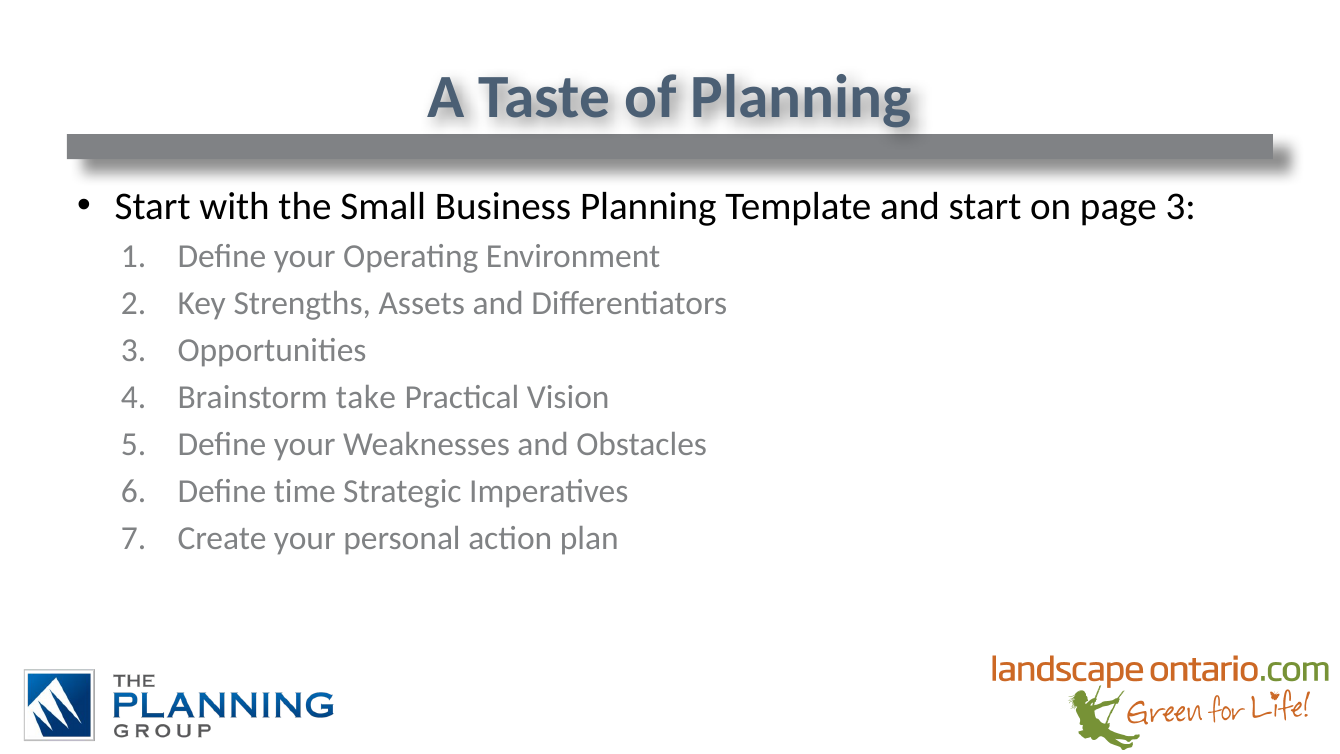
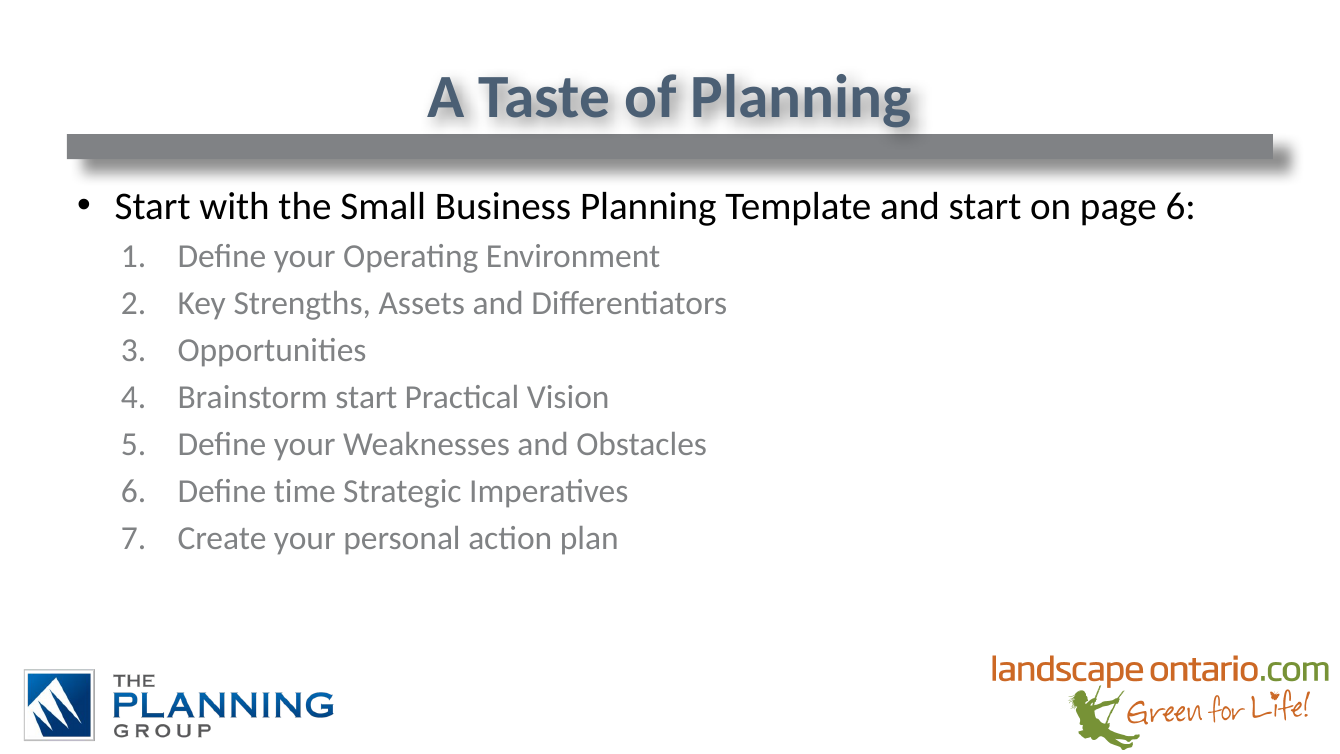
page 3: 3 -> 6 (1181, 207)
Brainstorm take: take -> start (366, 398)
